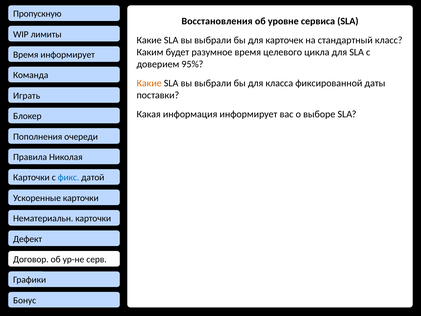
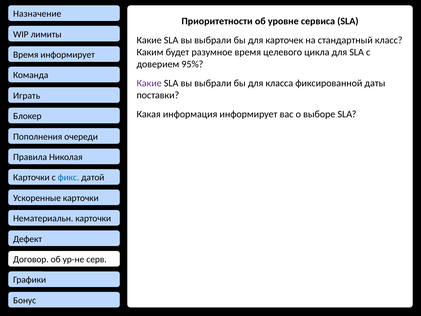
Пропускную: Пропускную -> Назначение (37, 14)
Восстановления: Восстановления -> Приоритетности (217, 21)
Какие colour: orange -> purple (149, 83)
